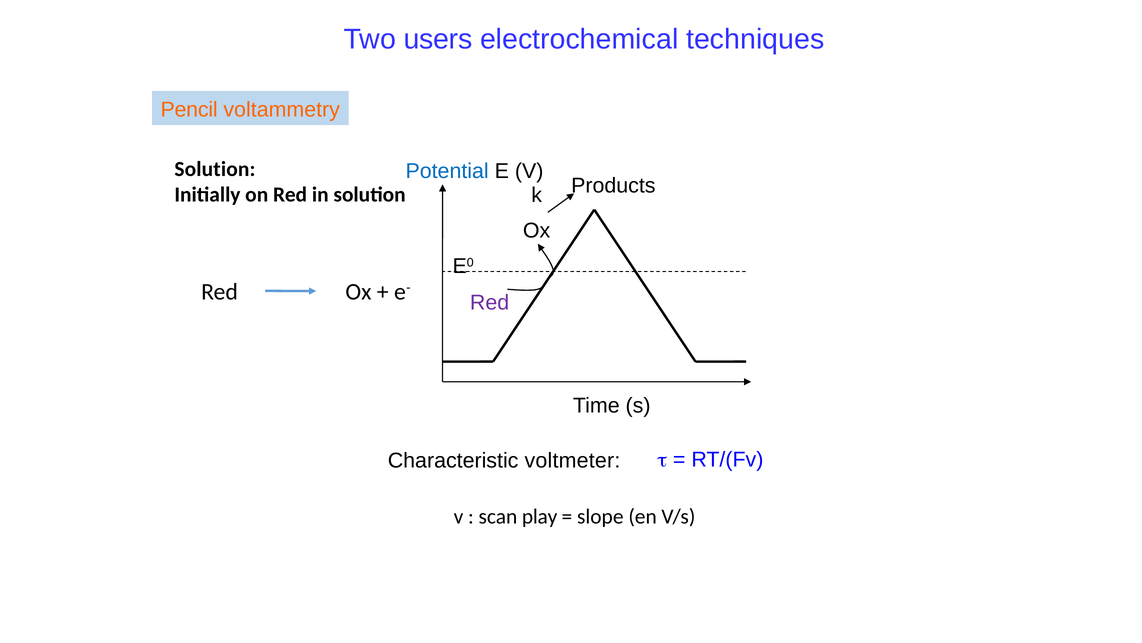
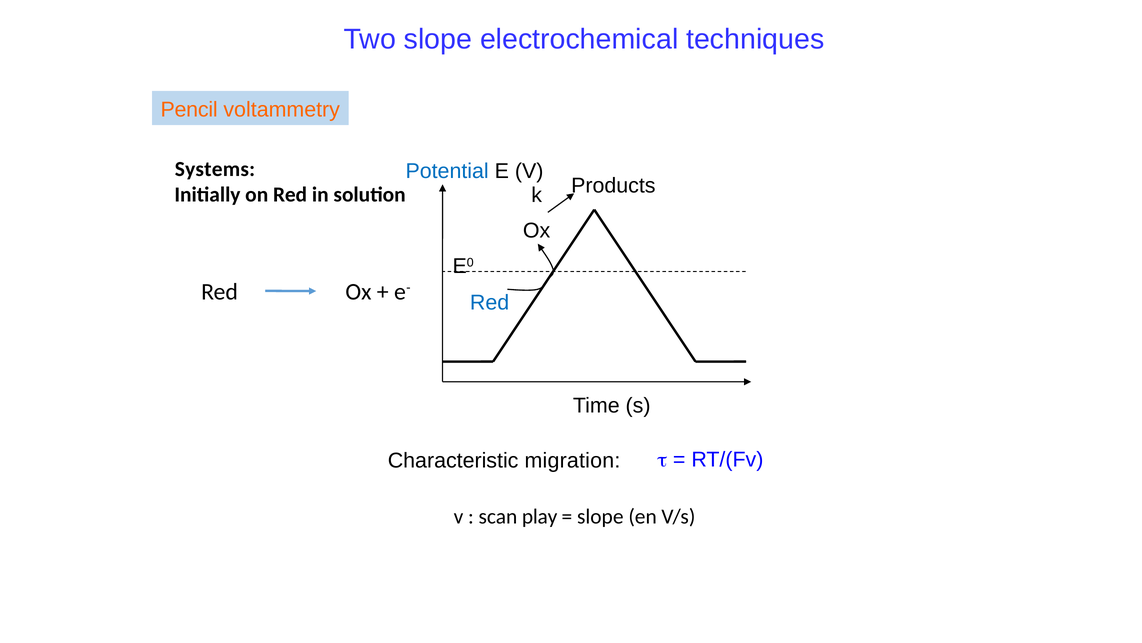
Two users: users -> slope (438, 39)
Solution: Solution -> Systems (215, 169)
Red colour: purple -> blue (490, 303)
voltmeter: voltmeter -> migration (572, 460)
